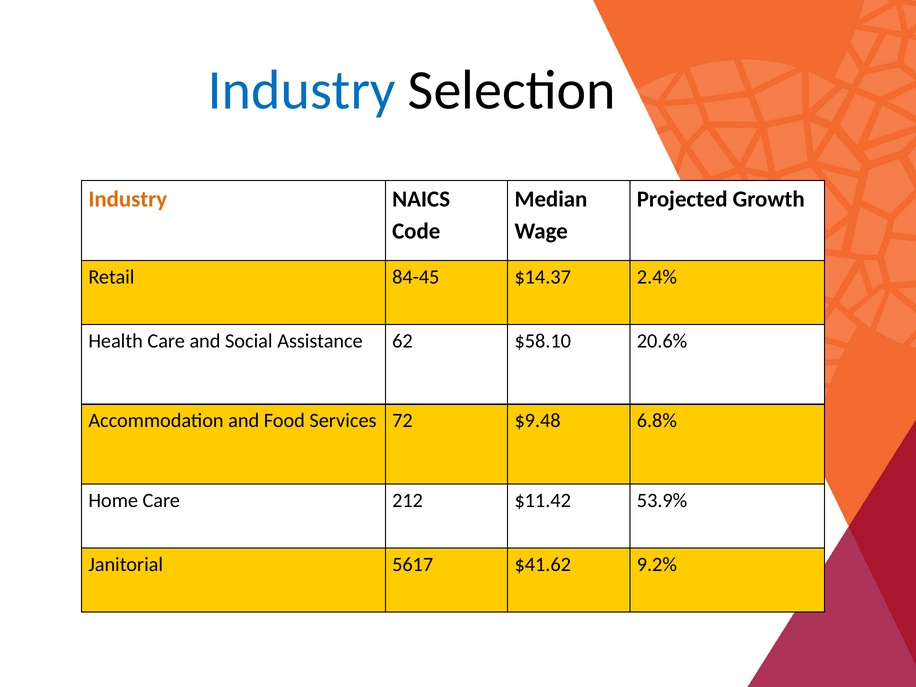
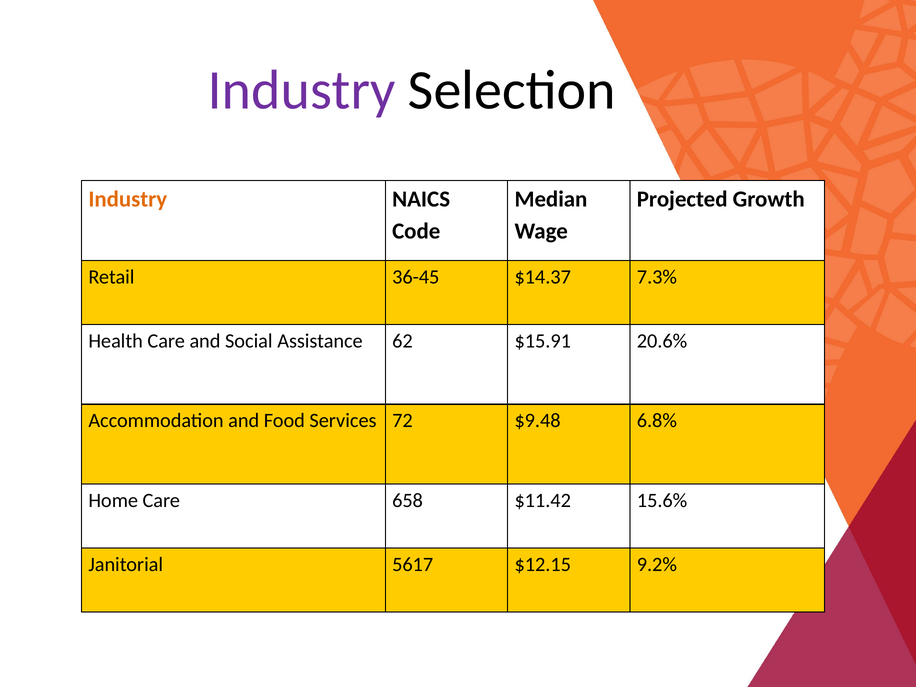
Industry colour: blue -> purple (302, 90)
84-45: 84-45 -> 36-45 (416, 277)
2.4%: 2.4% -> 7.3% (657, 277)
$58.10: $58.10 -> $15.91 (543, 341)
212: 212 -> 658 (408, 500)
53.9%: 53.9% -> 15.6% (662, 500)
$41.62: $41.62 -> $12.15 (543, 564)
